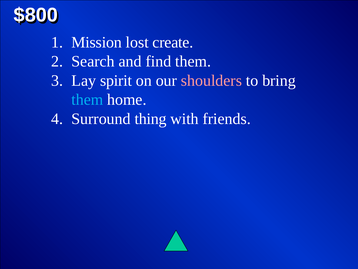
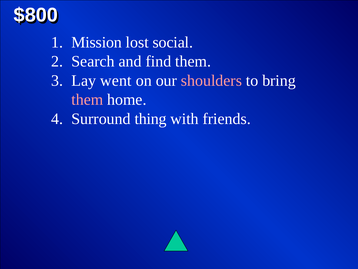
create: create -> social (173, 42)
spirit: spirit -> went (116, 80)
them colour: light blue -> pink (87, 100)
